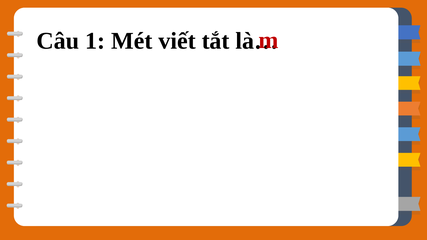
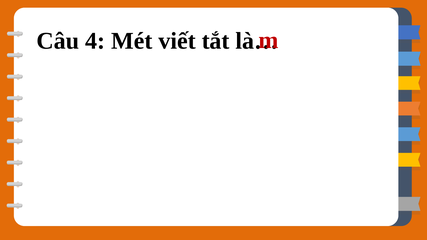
1: 1 -> 4 (95, 41)
